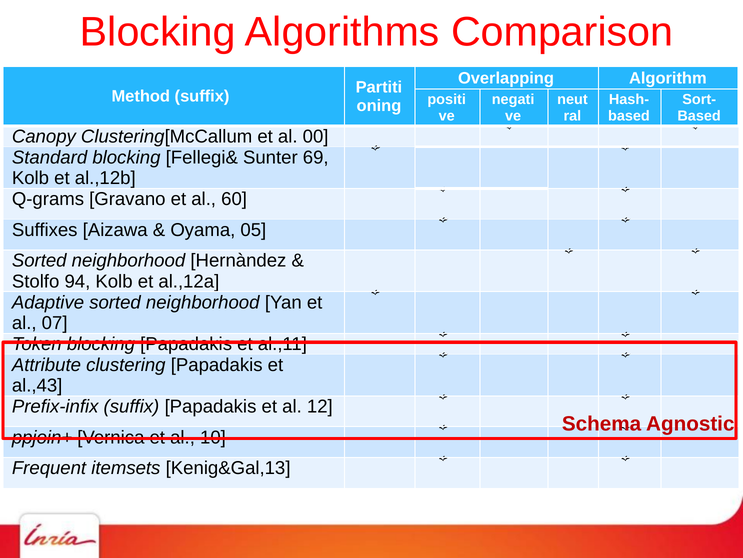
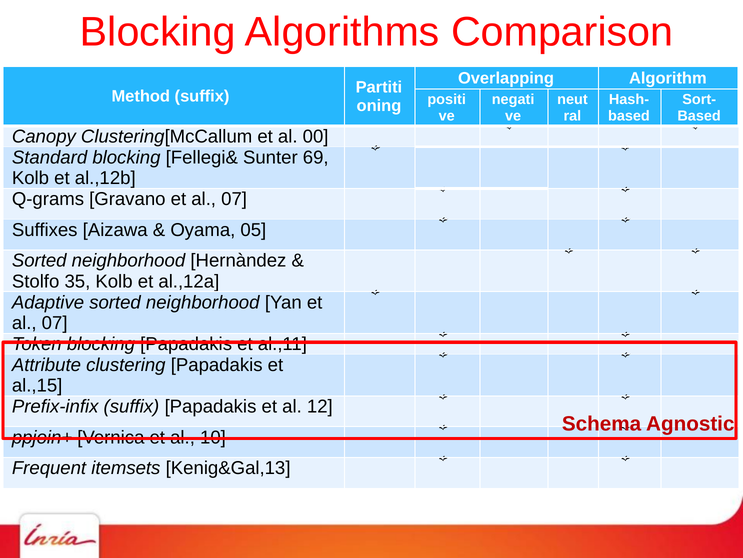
Gravano et al 60: 60 -> 07 (234, 199)
94: 94 -> 35 (77, 281)
al.,43: al.,43 -> al.,15 (37, 385)
